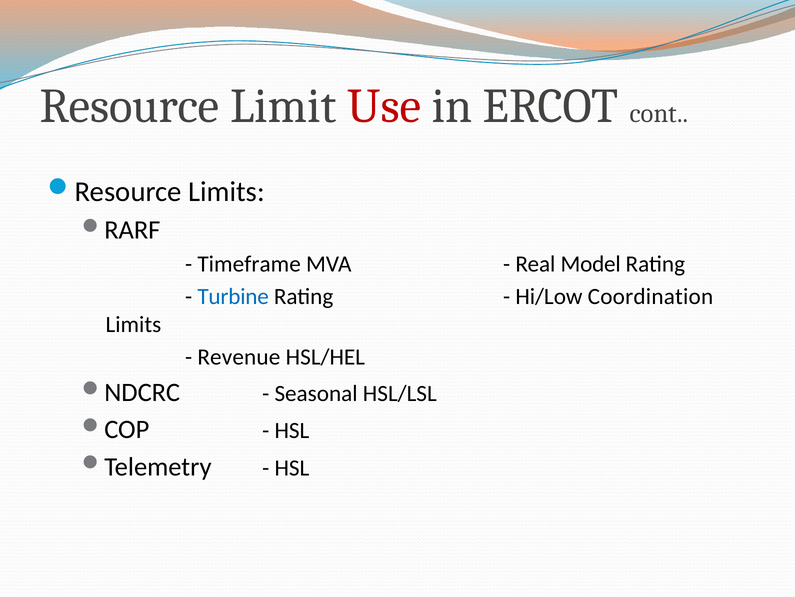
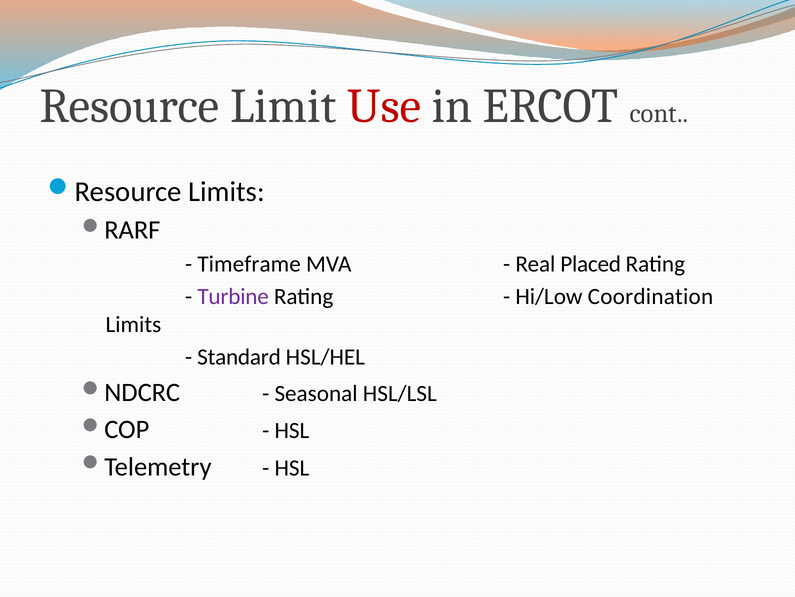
Model: Model -> Placed (591, 264)
Turbine colour: blue -> purple (233, 296)
Revenue: Revenue -> Standard (239, 357)
